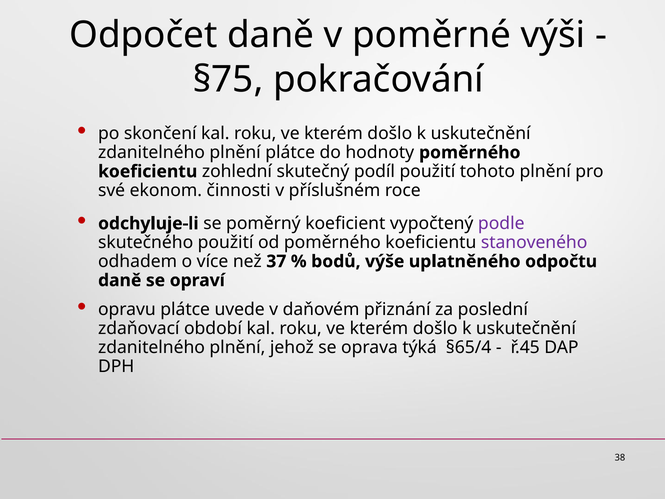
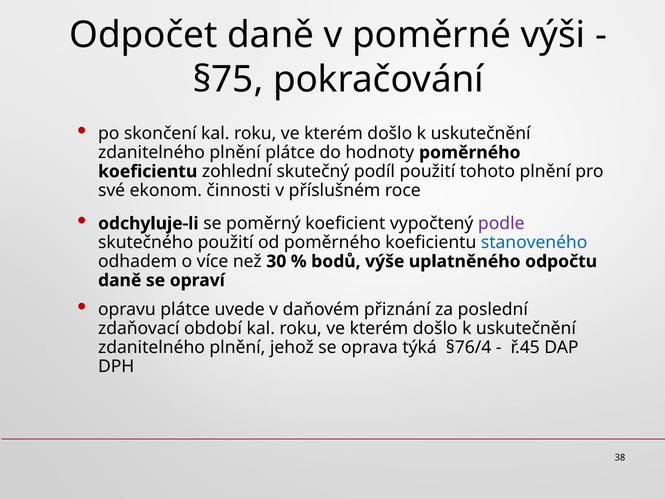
stanoveného colour: purple -> blue (534, 242)
37: 37 -> 30 (276, 261)
§65/4: §65/4 -> §76/4 (469, 347)
